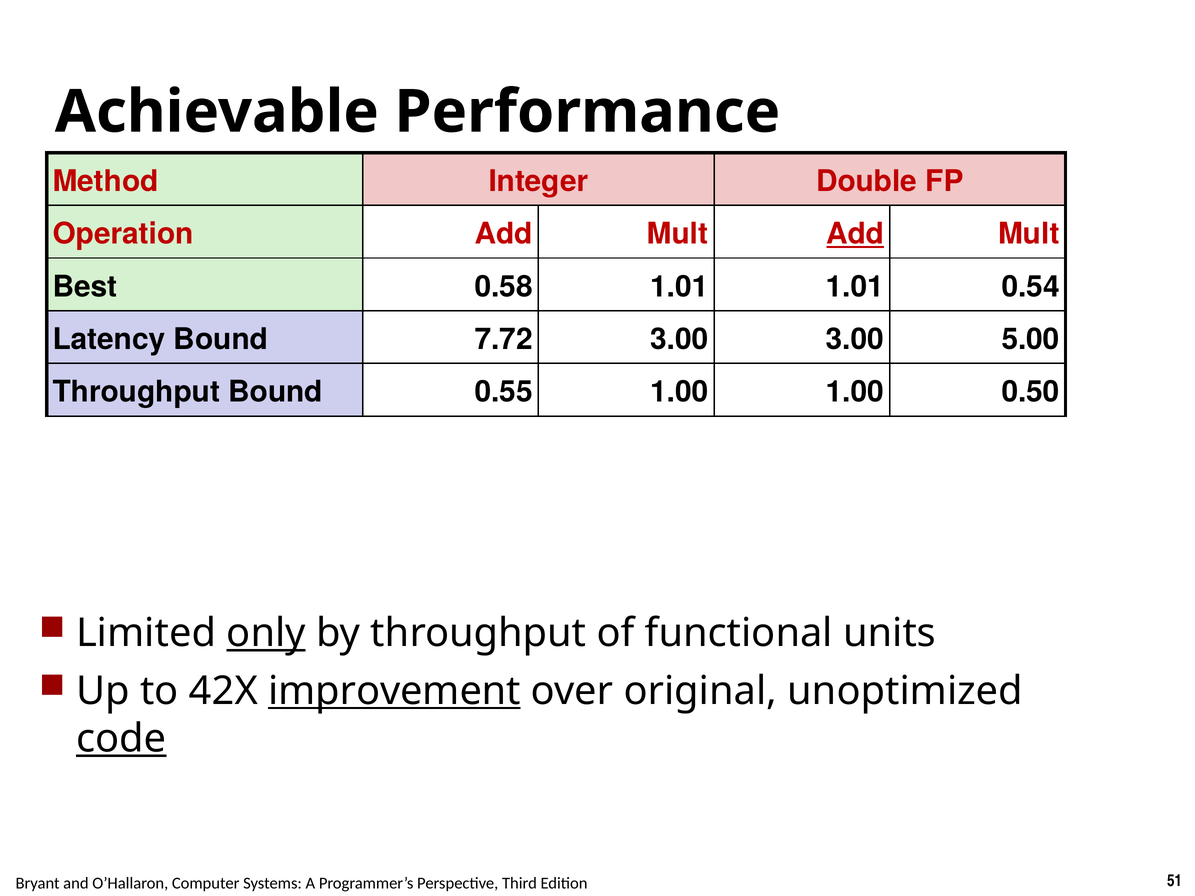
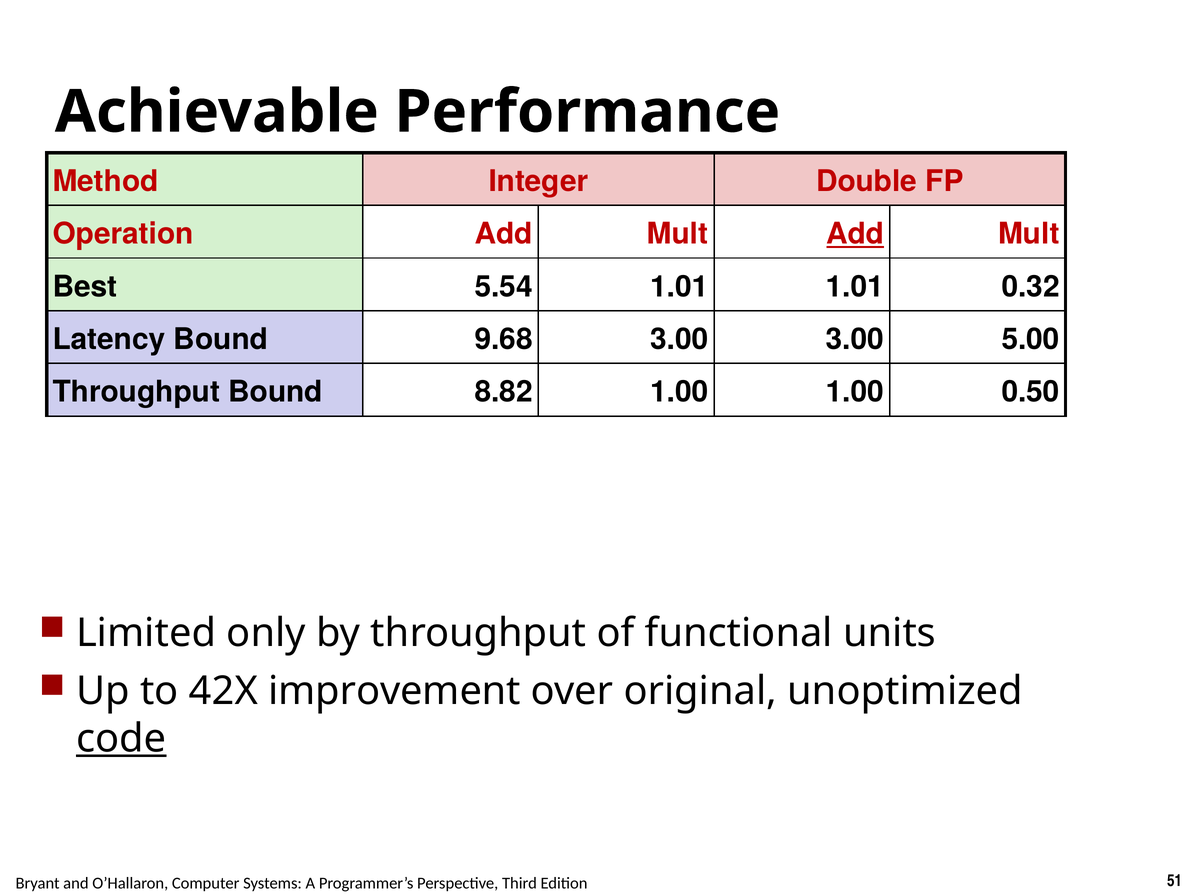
0.58: 0.58 -> 5.54 (504, 287)
0.54: 0.54 -> 0.32 (1031, 287)
7.72: 7.72 -> 9.68 (504, 339)
0.55: 0.55 -> 8.82 (504, 392)
only underline: present -> none (266, 633)
improvement underline: present -> none (394, 691)
